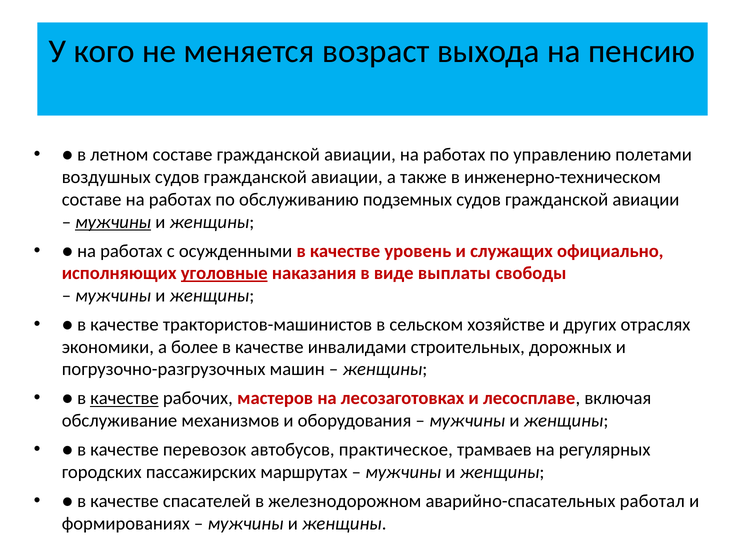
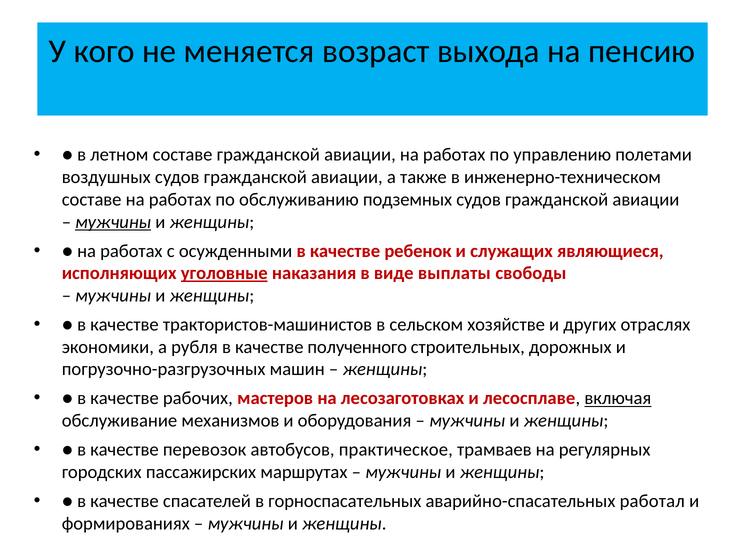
уровень: уровень -> ребенок (418, 251)
официально: официально -> являющиеся (610, 251)
более: более -> рубля (194, 347)
инвалидами: инвалидами -> полученного (357, 347)
качестве underline: present -> none (124, 398)
включая underline: none -> present (618, 398)
железнодорожном: железнодорожном -> горноспасательных (345, 501)
